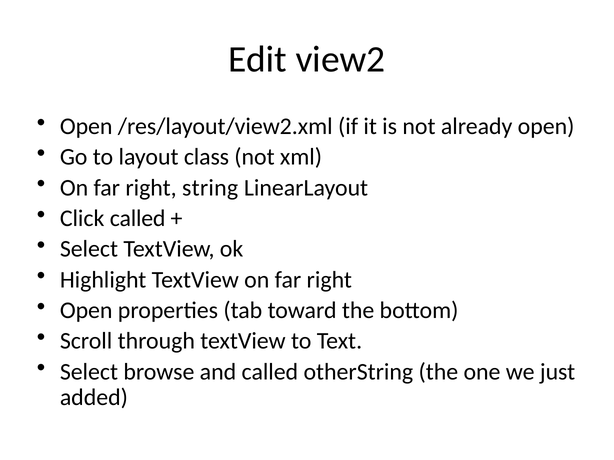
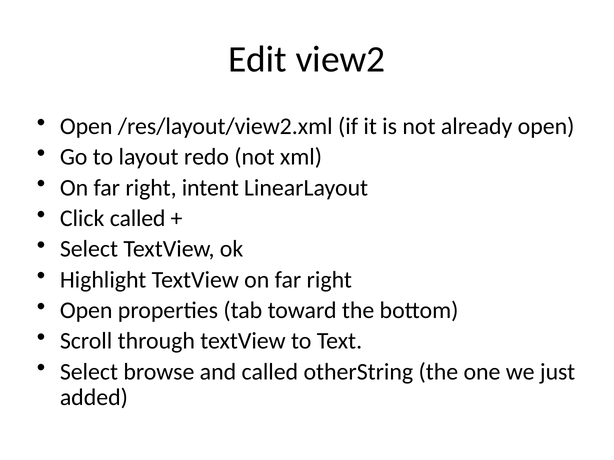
class: class -> redo (206, 157)
string: string -> intent (210, 188)
